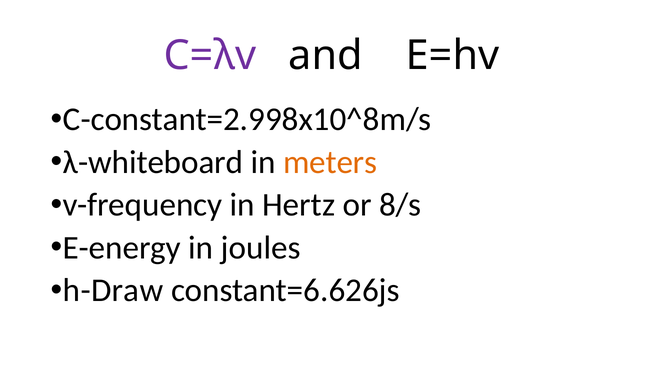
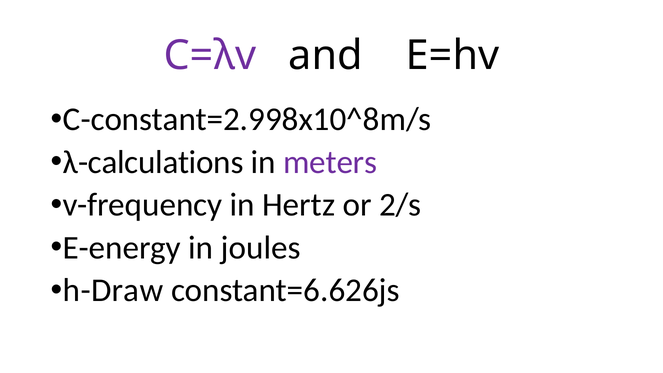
λ-whiteboard: λ-whiteboard -> λ-calculations (153, 162)
meters colour: orange -> purple (330, 162)
8/s: 8/s -> 2/s (400, 205)
